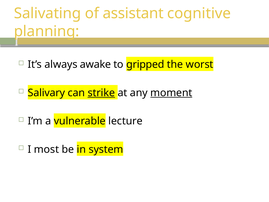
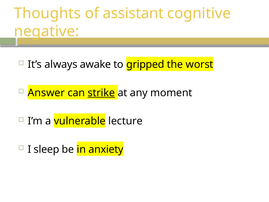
Salivating: Salivating -> Thoughts (47, 13)
planning: planning -> negative (47, 31)
Salivary: Salivary -> Answer (46, 93)
moment underline: present -> none (171, 93)
most: most -> sleep (47, 149)
system: system -> anxiety (106, 149)
